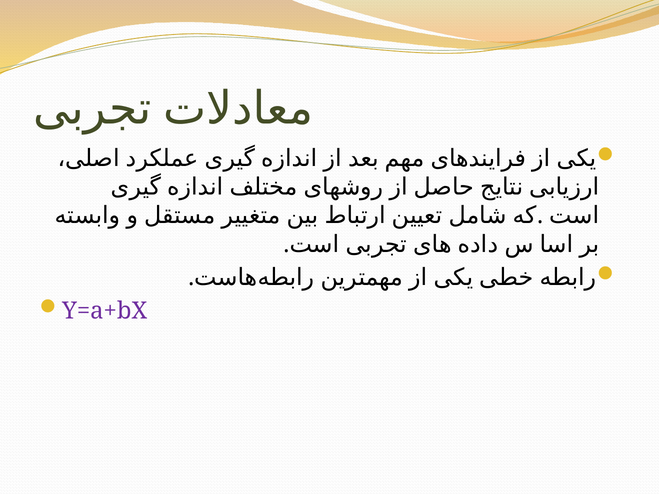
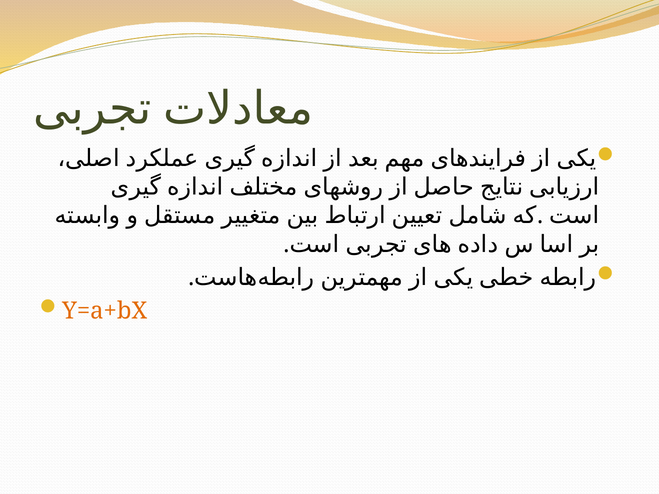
Y=a+bX colour: purple -> orange (105, 311)
